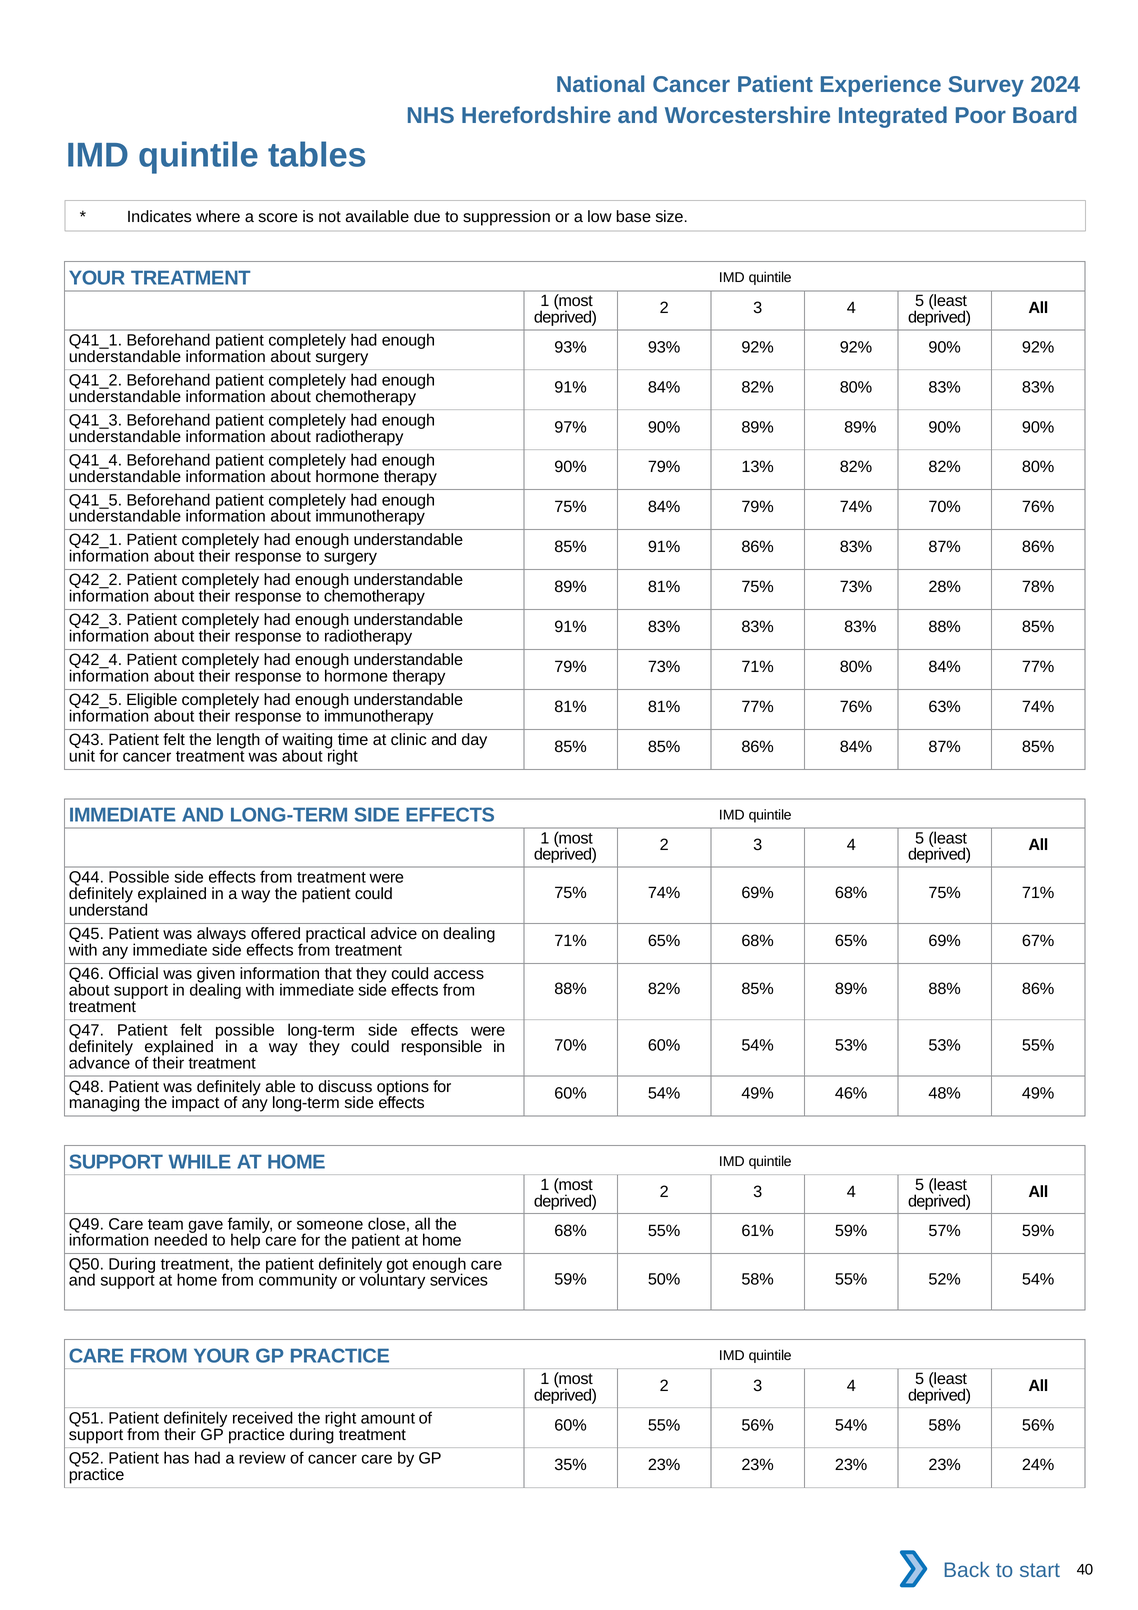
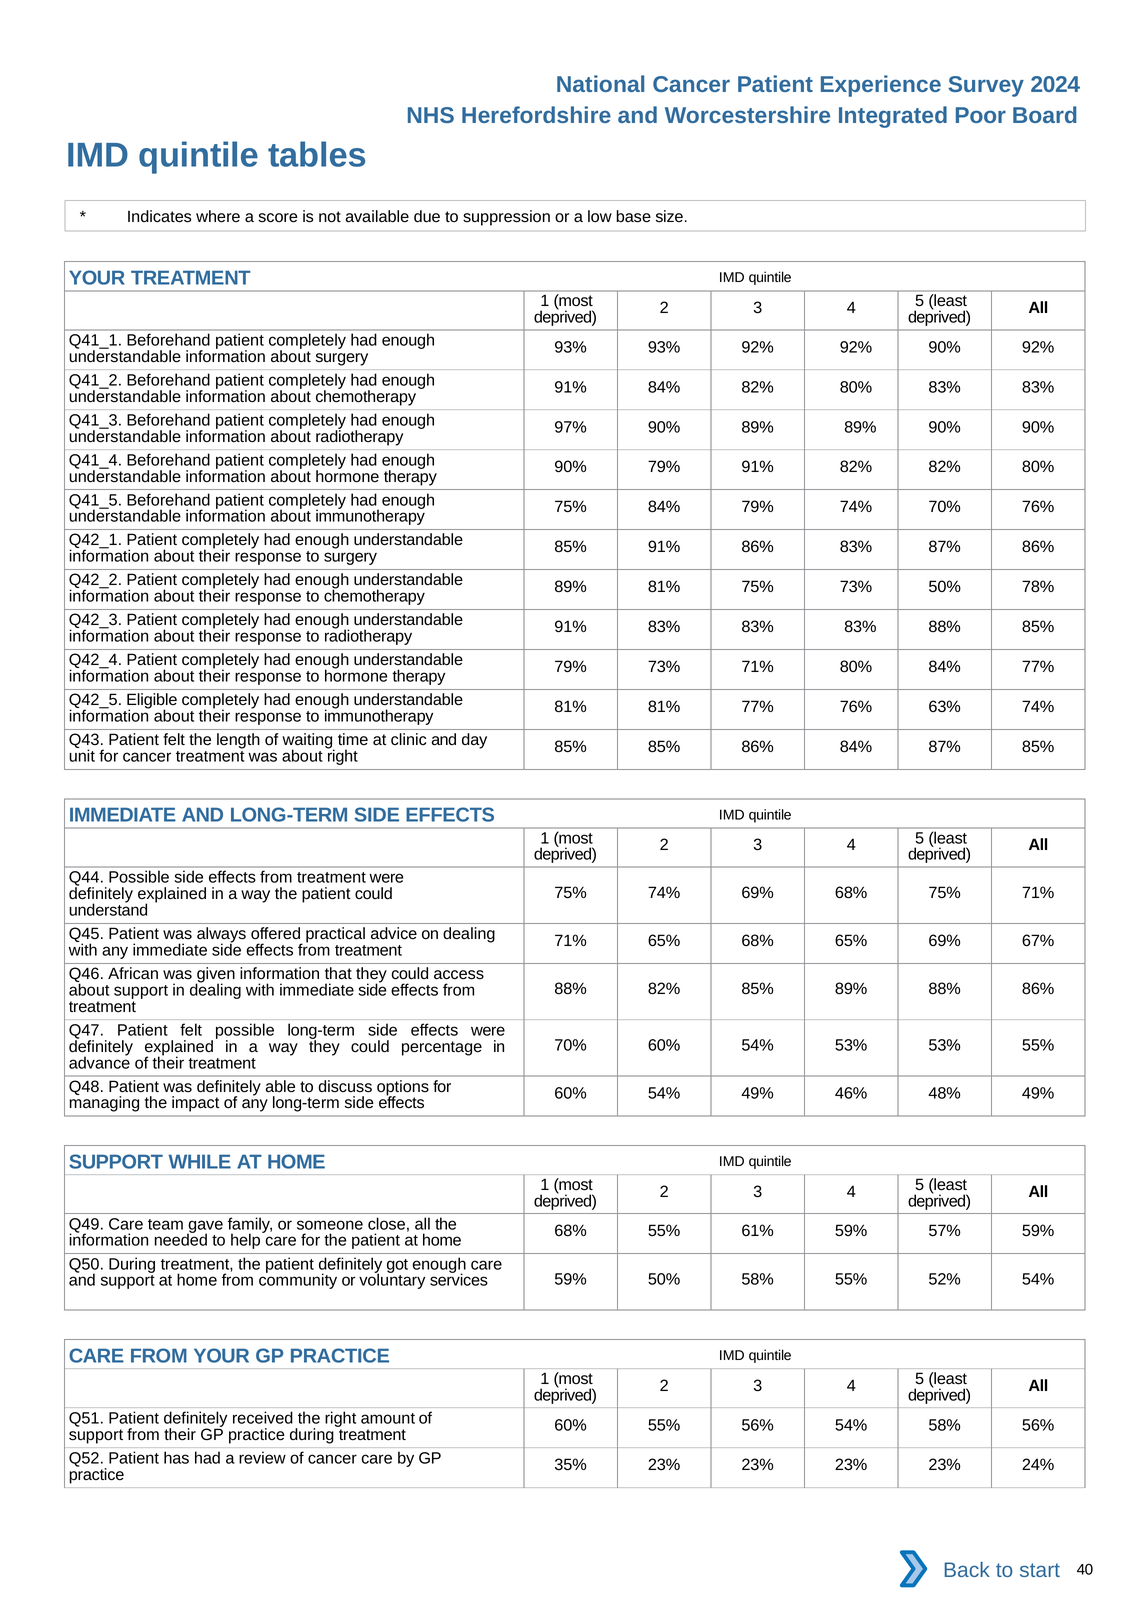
79% 13%: 13% -> 91% (758, 467)
73% 28%: 28% -> 50% (945, 587)
Official: Official -> African (134, 974)
responsible: responsible -> percentage (442, 1047)
